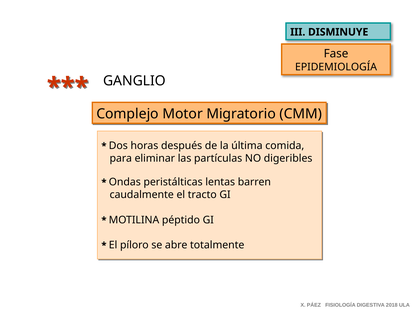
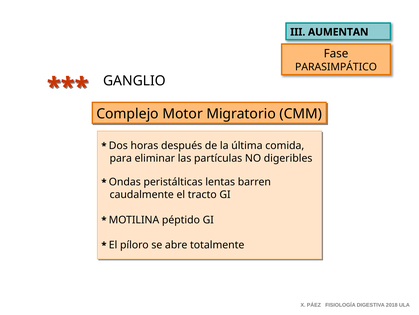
DISMINUYE: DISMINUYE -> AUMENTAN (338, 32)
EPIDEMIOLOGÍA: EPIDEMIOLOGÍA -> PARASIMPÁTICO (336, 67)
